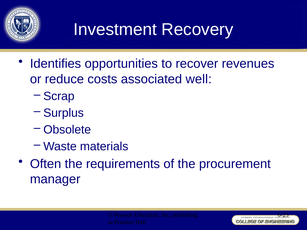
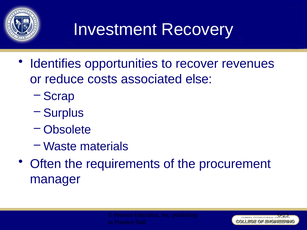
well: well -> else (199, 79)
